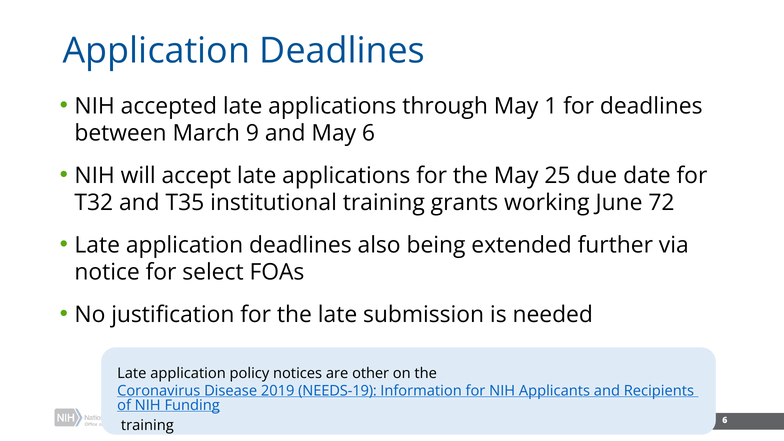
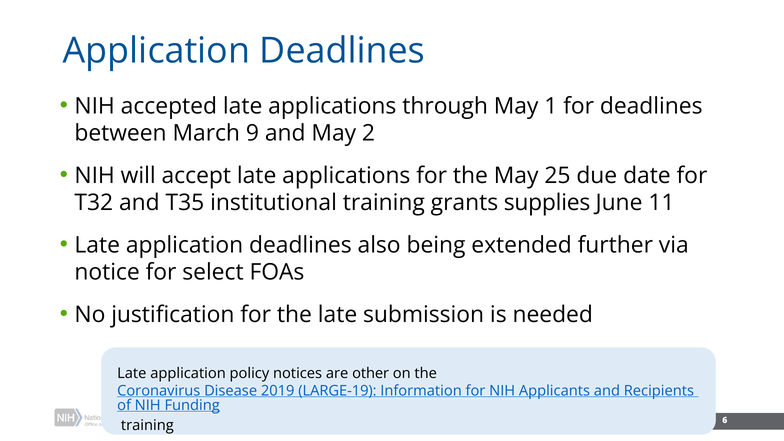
May 6: 6 -> 2 (369, 133)
working: working -> supplies (547, 203)
72: 72 -> 11 (661, 203)
NEEDS-19: NEEDS-19 -> LARGE-19 (337, 391)
